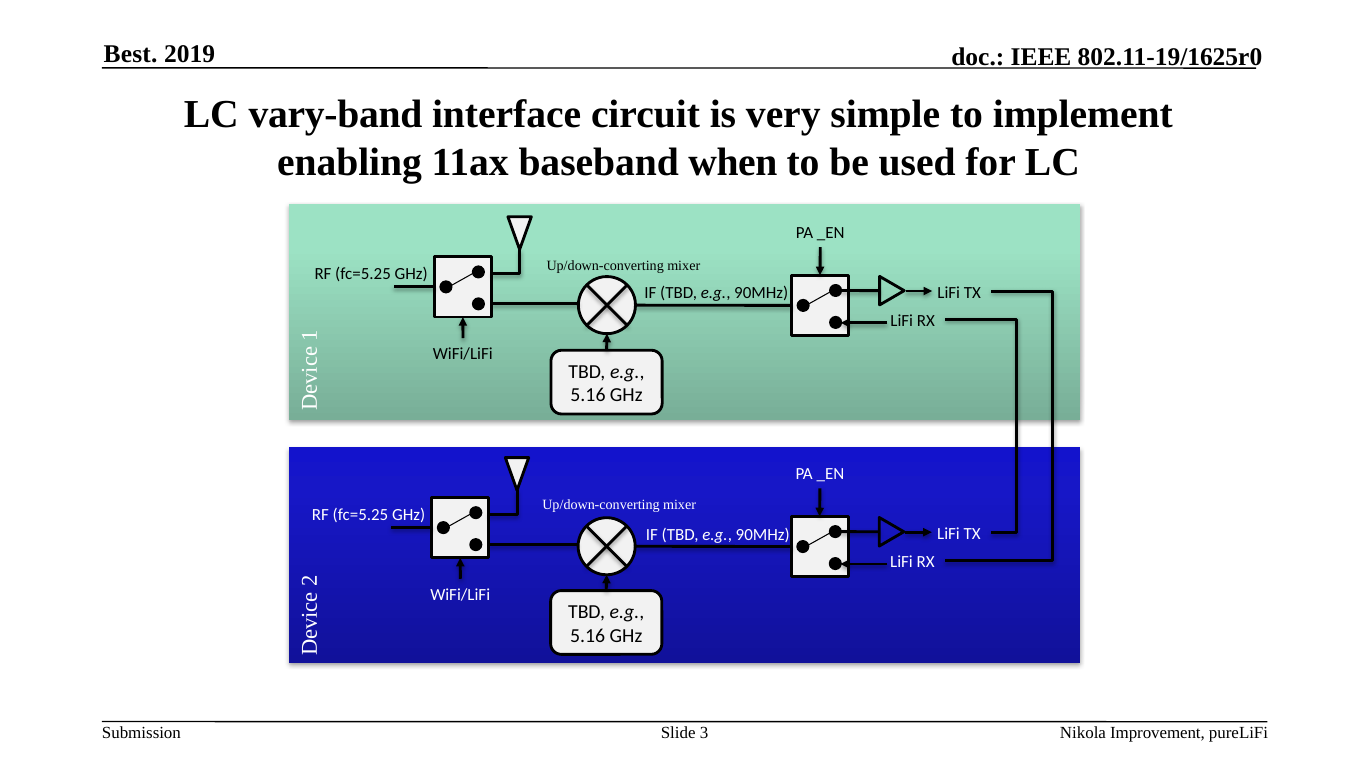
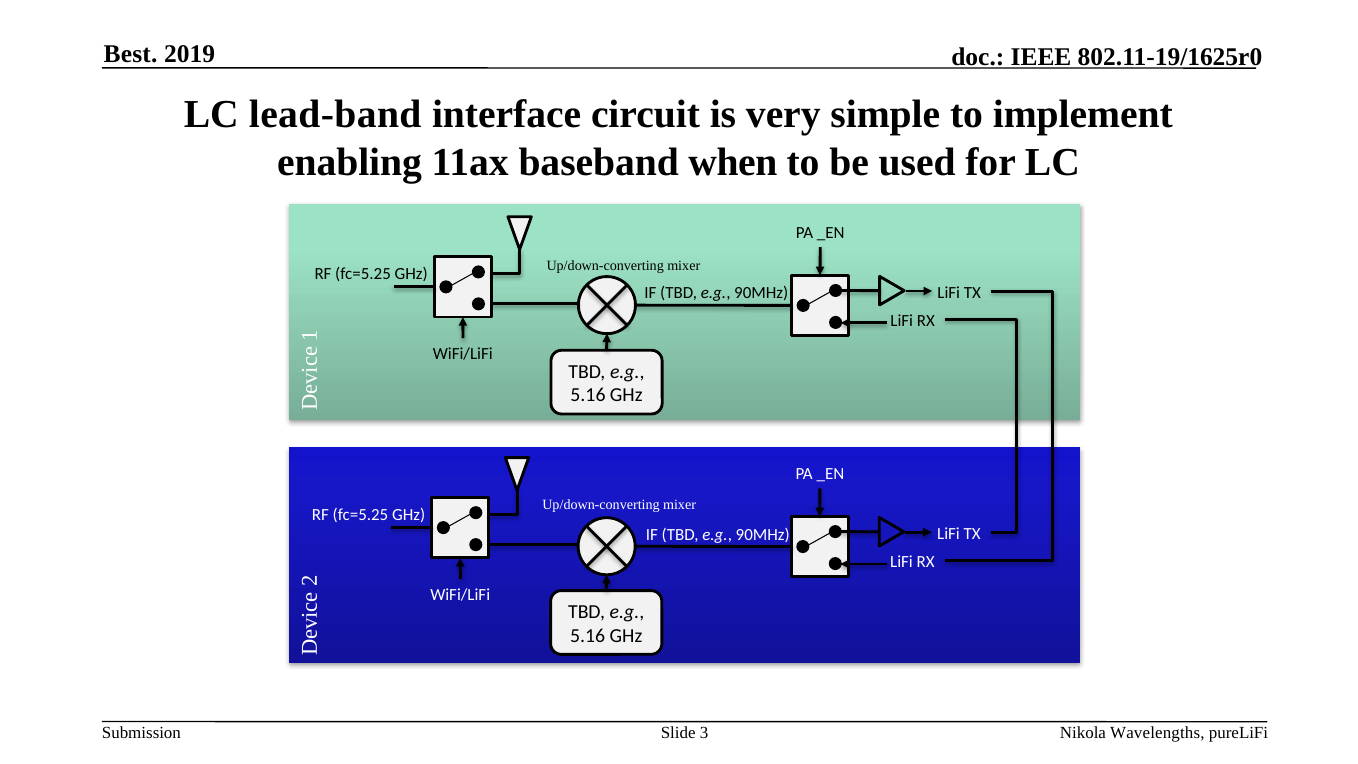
vary-band: vary-band -> lead-band (335, 115)
Improvement: Improvement -> Wavelengths (1157, 733)
